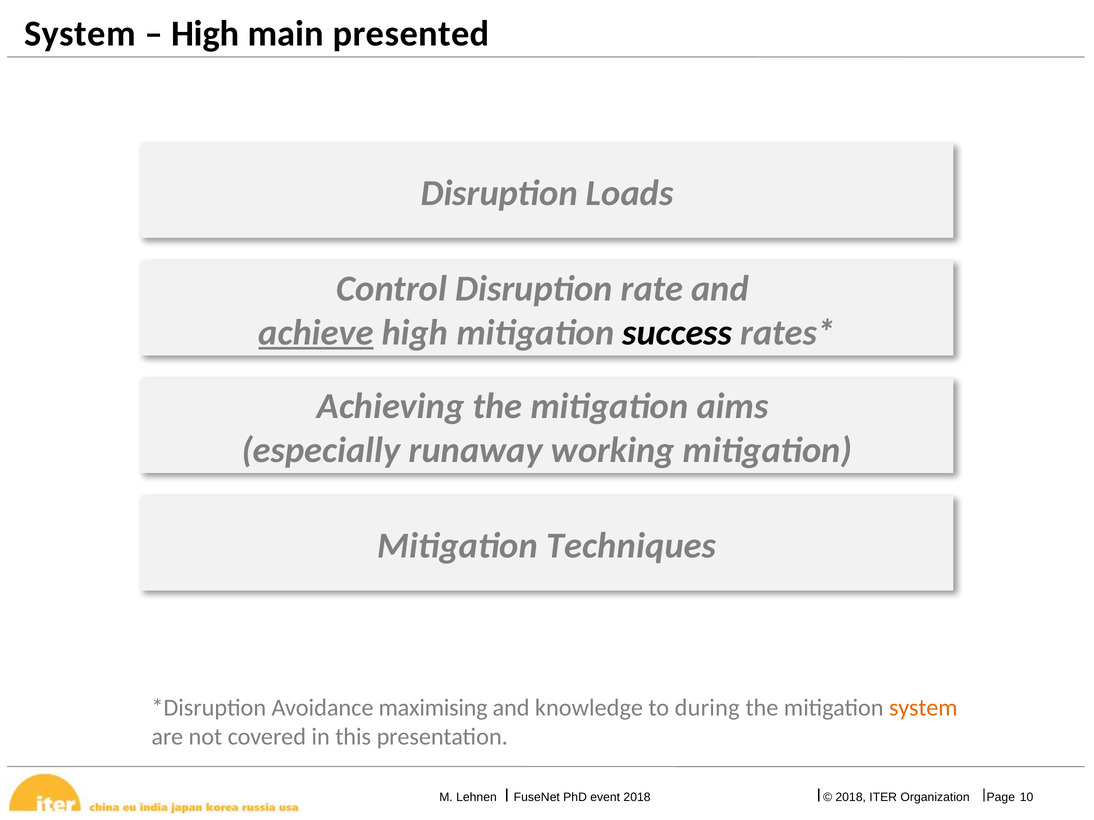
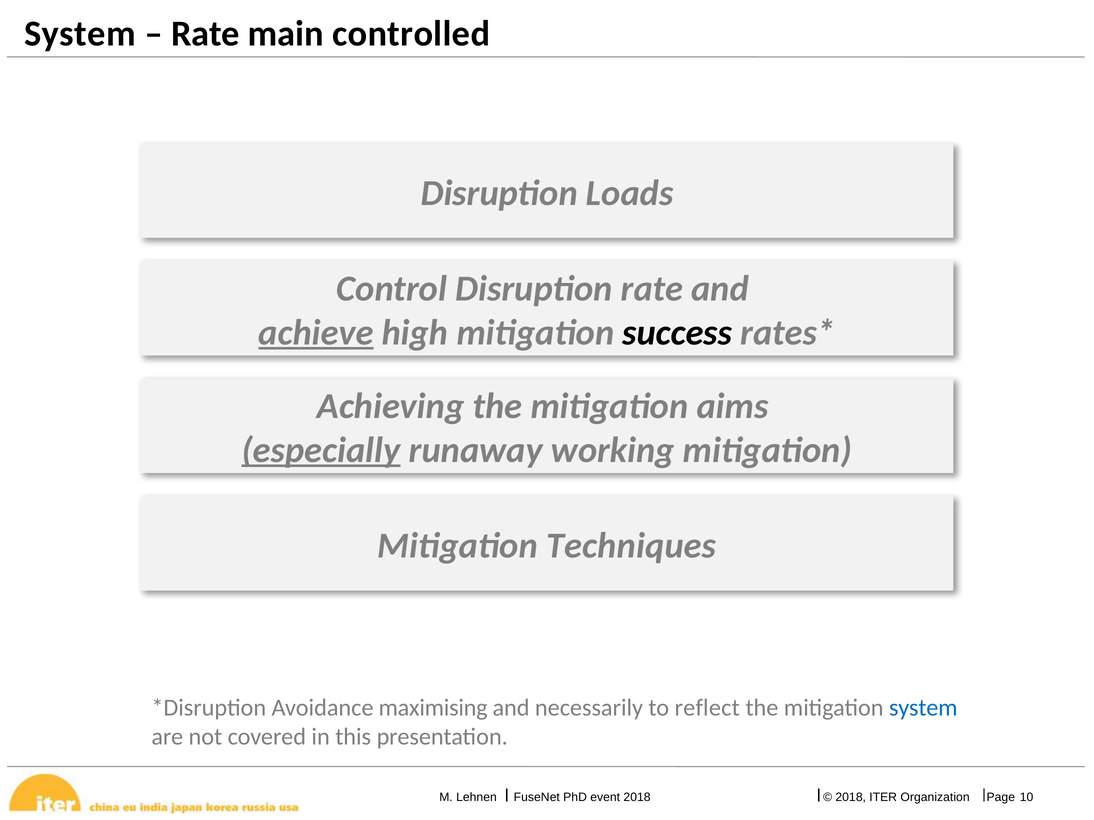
High: High -> Rate (205, 34)
presented: presented -> controlled (411, 34)
especially underline: none -> present (321, 450)
knowledge: knowledge -> necessarily (589, 708)
during: during -> reflect (707, 708)
system colour: orange -> blue (923, 708)
